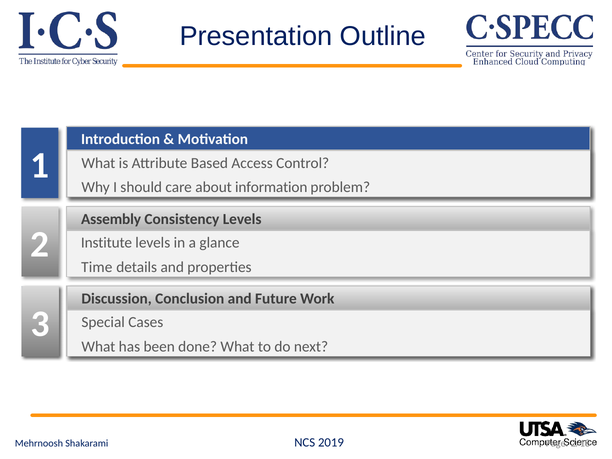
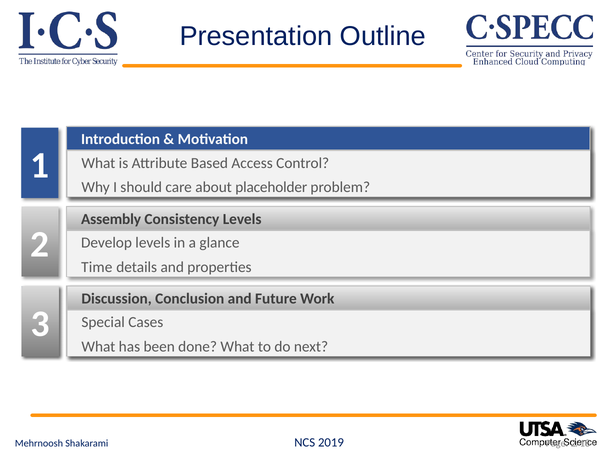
about information: information -> placeholder (271, 187)
Institute: Institute -> Develop (106, 243)
